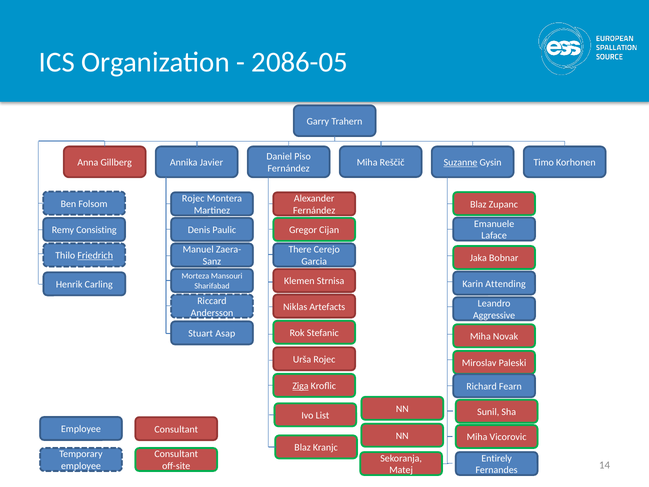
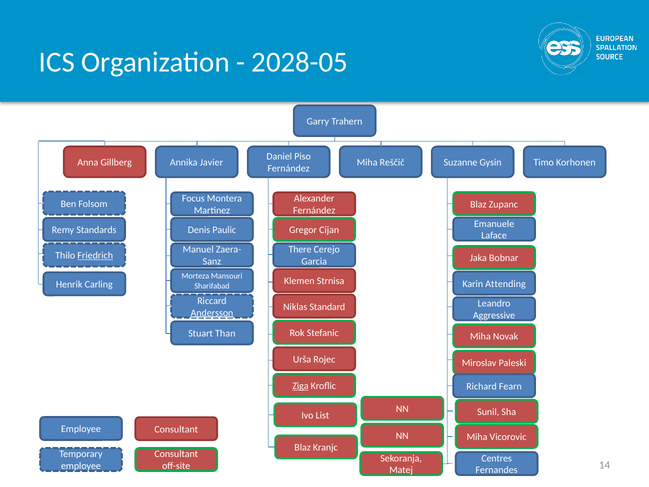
2086-05: 2086-05 -> 2028-05 (300, 62)
Suzanne underline: present -> none (461, 162)
Rojec: Rojec -> Focus (193, 198)
Consisting: Consisting -> Standards (96, 230)
Artefacts: Artefacts -> Standard (327, 307)
Andersson underline: none -> present (212, 313)
Asap: Asap -> Than (225, 333)
Entirely: Entirely -> Centres (497, 458)
